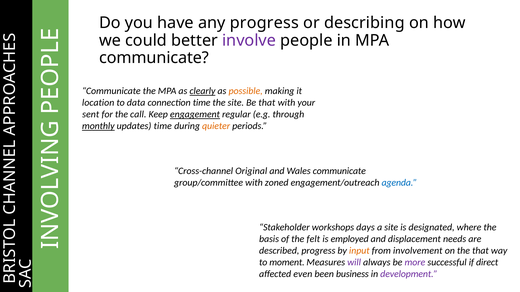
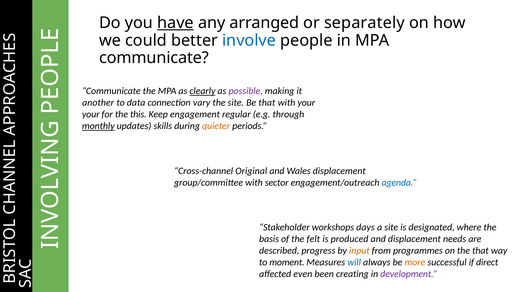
have underline: none -> present (176, 23)
any progress: progress -> arranged (264, 23)
describing: describing -> separately (364, 23)
involve colour: purple -> blue (249, 40)
possible colour: orange -> purple (246, 91)
location: location -> another (98, 103)
connection time: time -> vary (202, 103)
sent: sent -> your (91, 115)
call: call -> this (138, 115)
engagement underline: present -> none (195, 115)
updates time: time -> skills (163, 126)
Wales communicate: communicate -> displacement (339, 171)
zoned: zoned -> sector (277, 183)
employed: employed -> produced (350, 239)
involvement: involvement -> programmes (418, 251)
will colour: purple -> blue (354, 263)
more colour: purple -> orange (415, 263)
business: business -> creating (352, 274)
